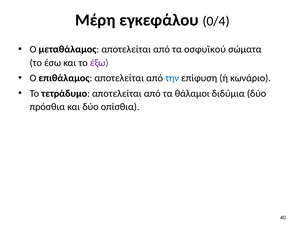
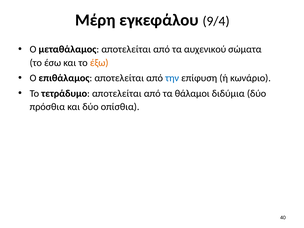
0/4: 0/4 -> 9/4 (216, 21)
οσφυϊκού: οσφυϊκού -> αυχενικού (205, 49)
έξω colour: purple -> orange (99, 63)
